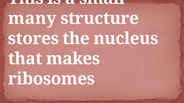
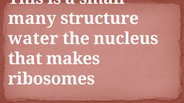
stores: stores -> water (33, 39)
